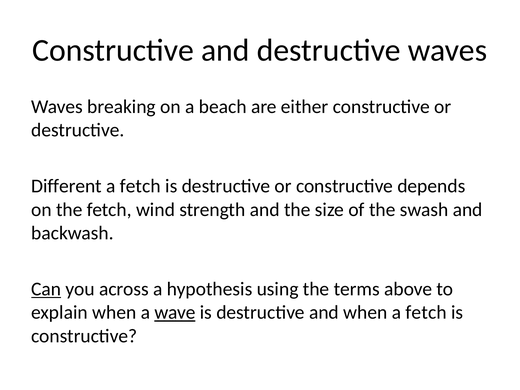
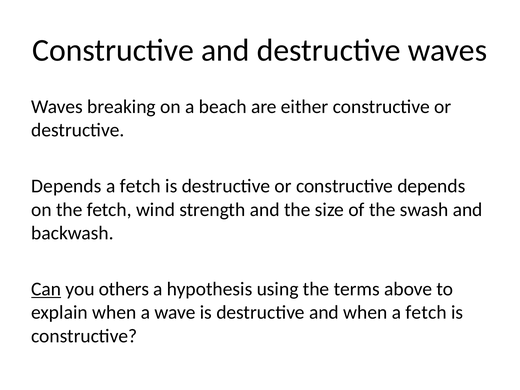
Different: Different -> Depends (66, 186)
across: across -> others (124, 289)
wave underline: present -> none (175, 313)
